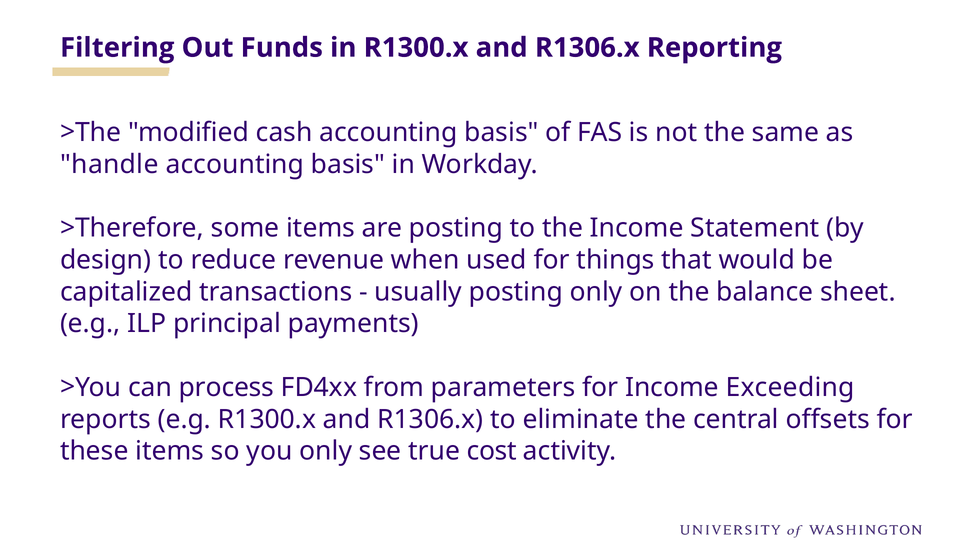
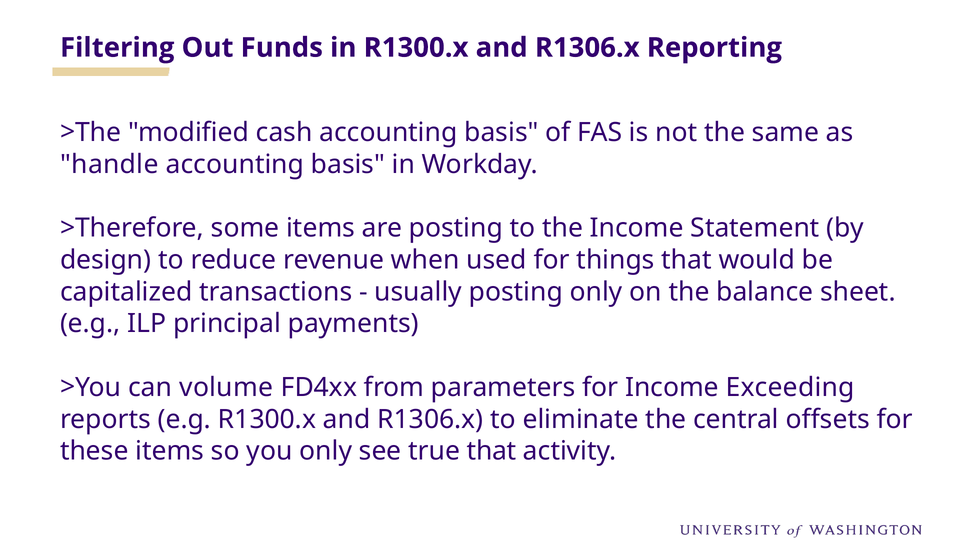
process: process -> volume (226, 387)
true cost: cost -> that (492, 451)
